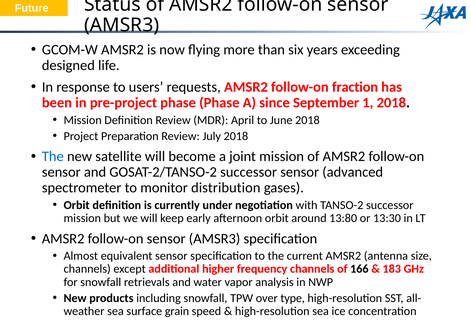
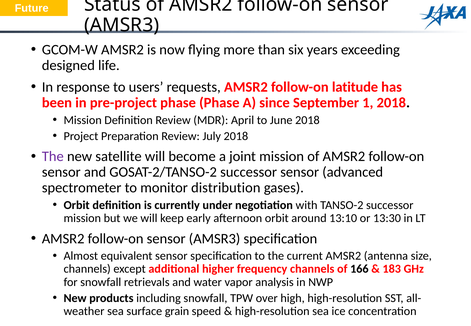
fraction: fraction -> latitude (355, 87)
The colour: blue -> purple (53, 157)
13:80: 13:80 -> 13:10 (343, 218)
type: type -> high (293, 298)
